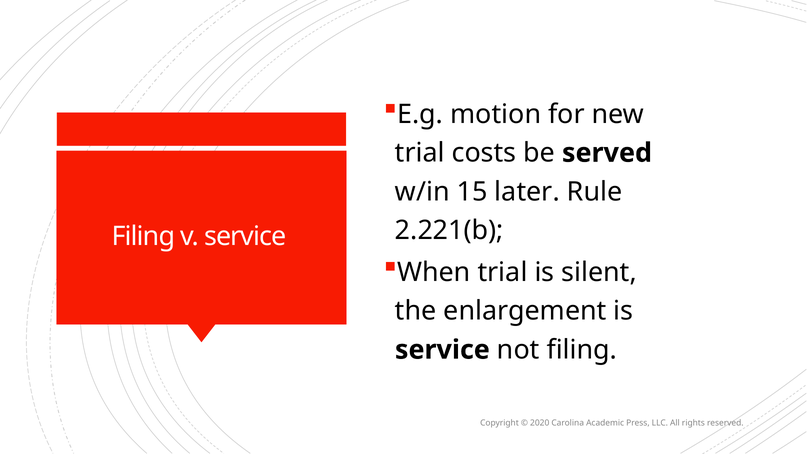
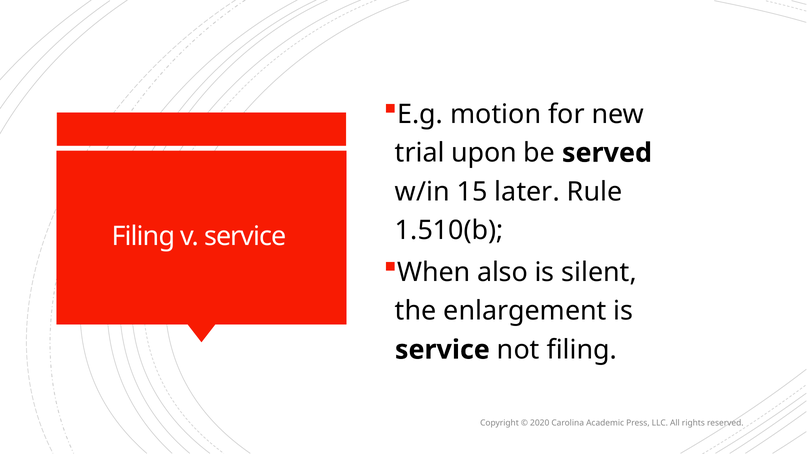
costs: costs -> upon (484, 153)
2.221(b: 2.221(b -> 1.510(b (449, 230)
When trial: trial -> also (503, 272)
